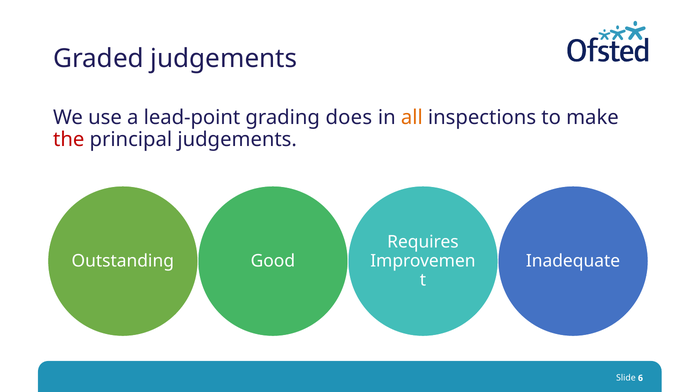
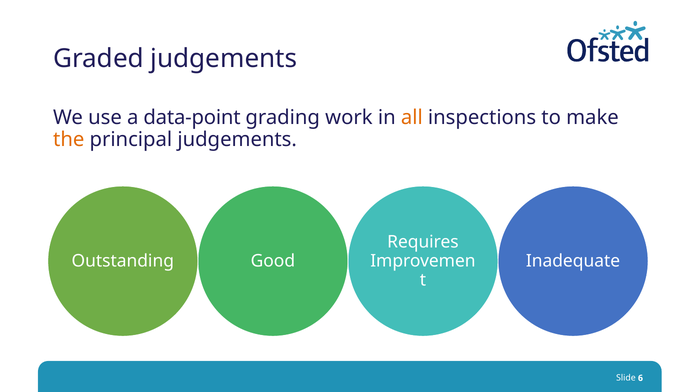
lead-point: lead-point -> data-point (192, 118)
does: does -> work (349, 118)
the colour: red -> orange (69, 140)
